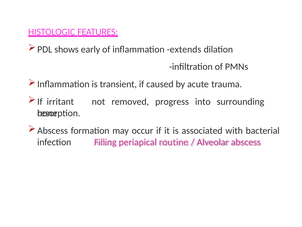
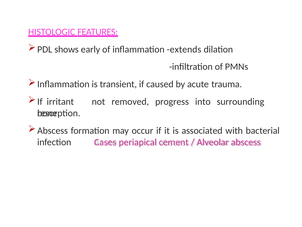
Filling: Filling -> Cases (105, 142)
routine: routine -> cement (174, 142)
